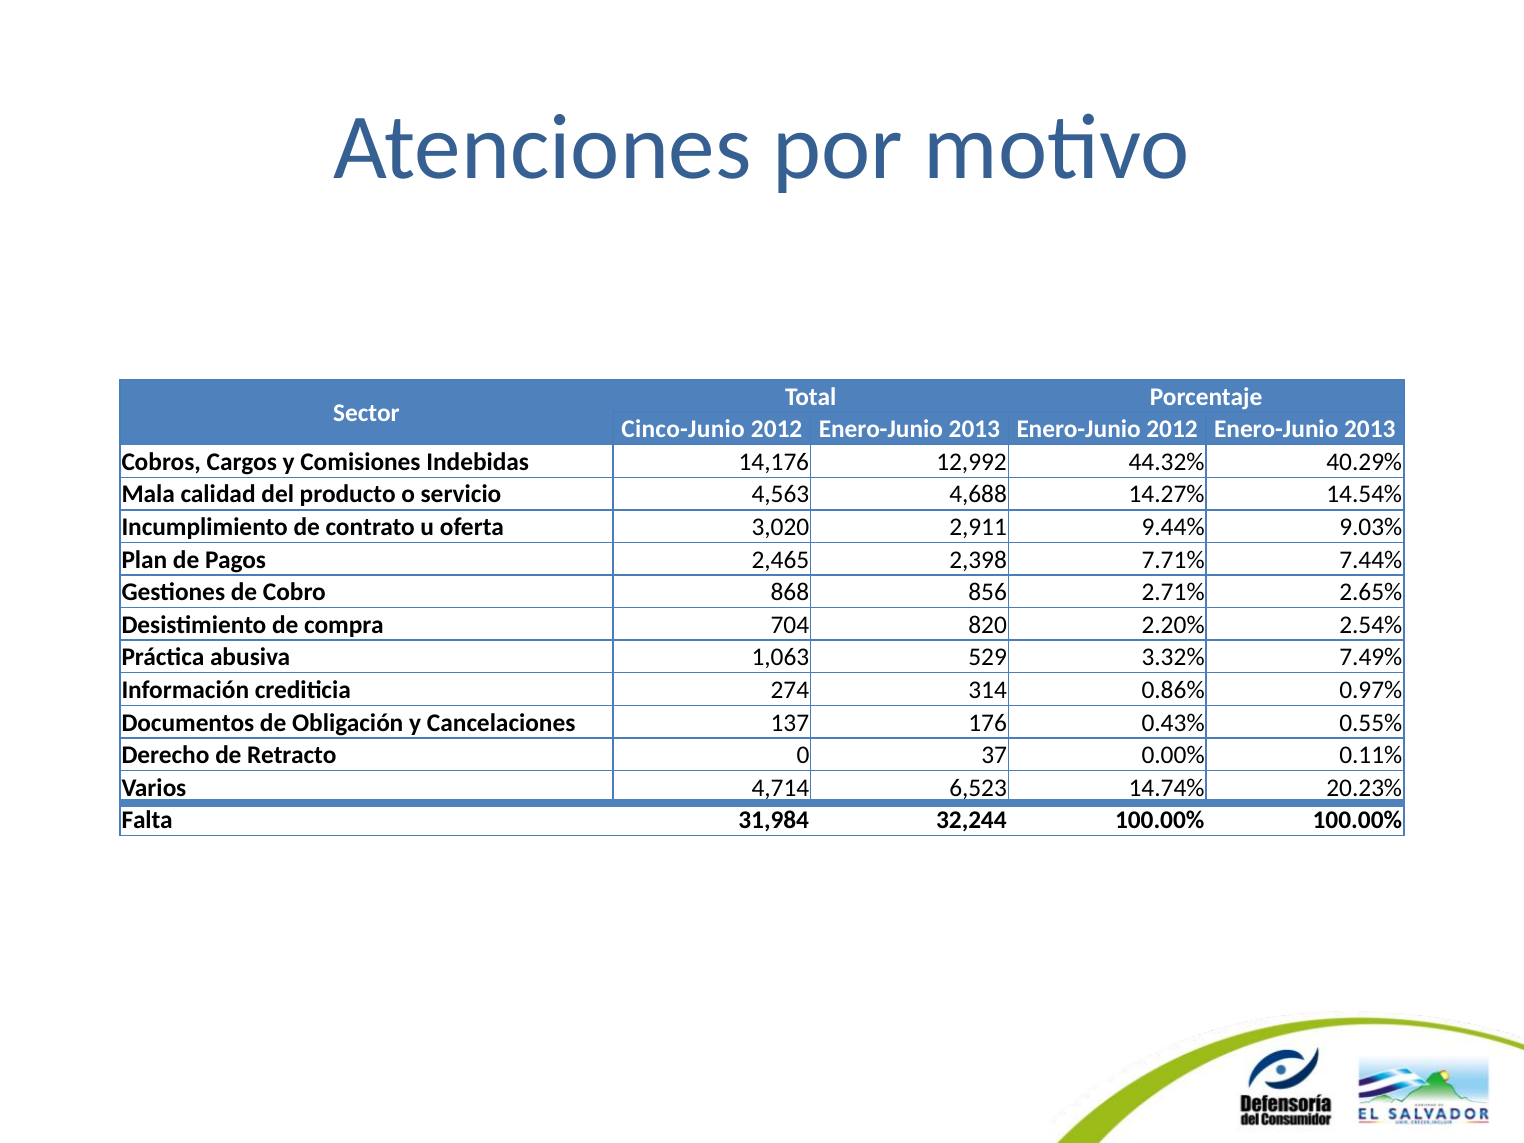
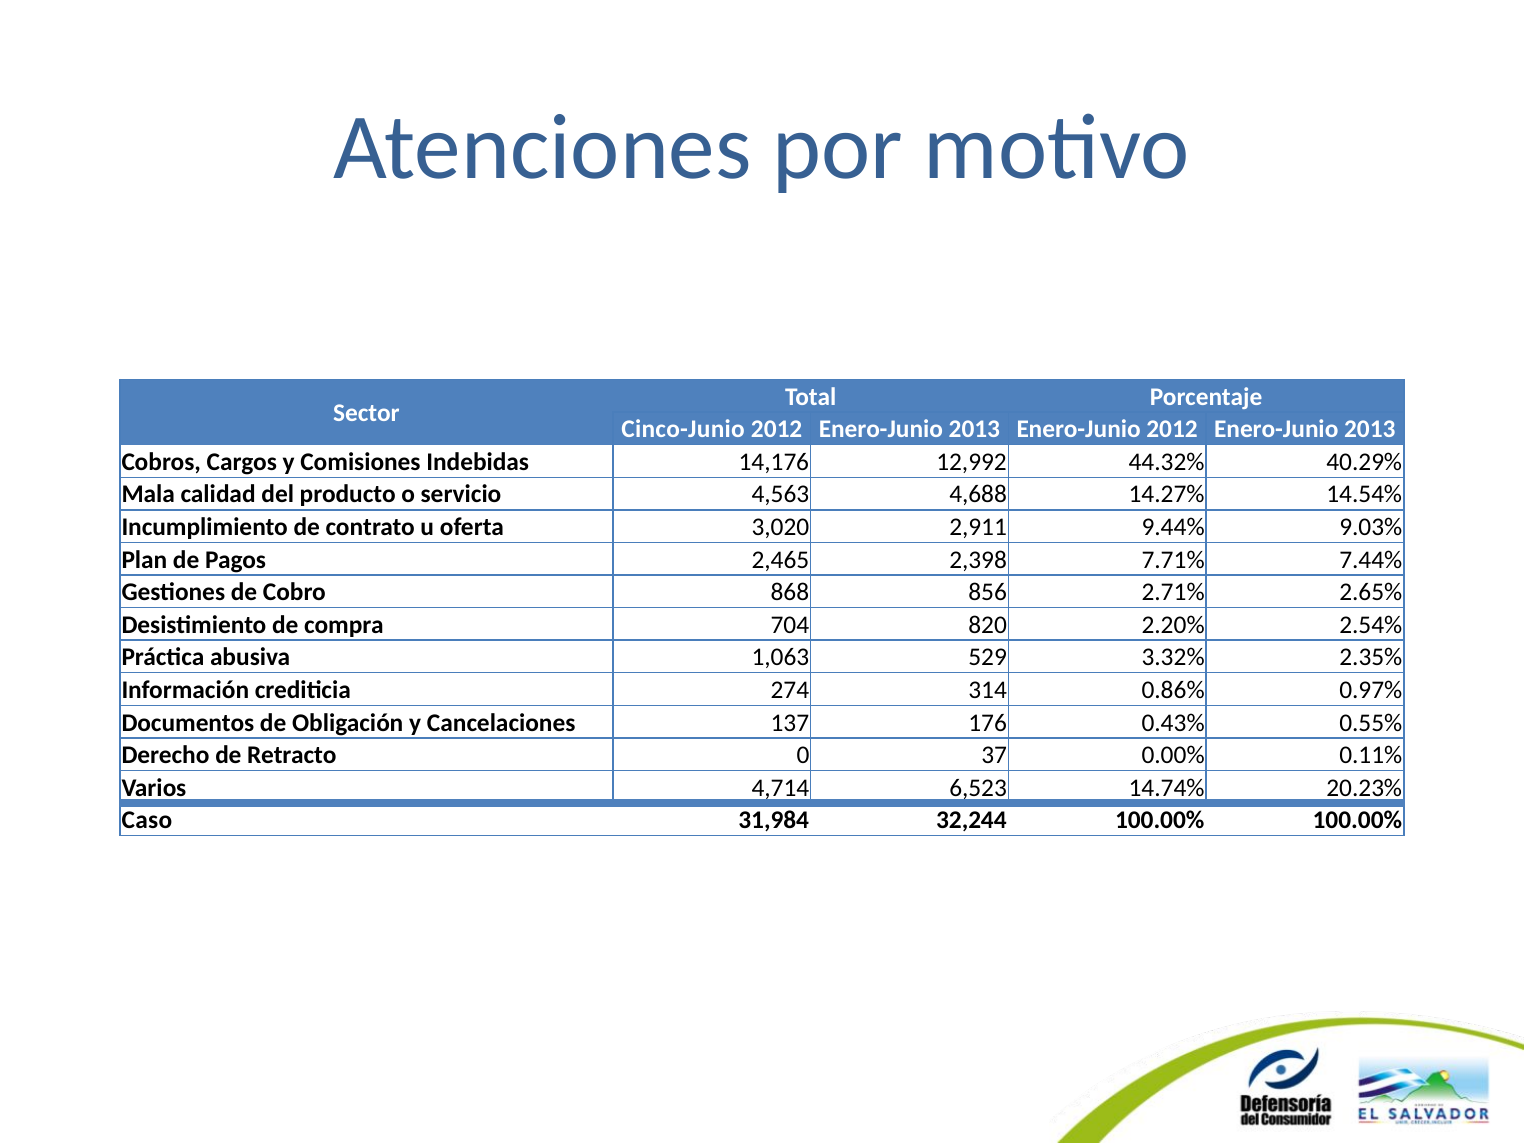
7.49%: 7.49% -> 2.35% (1371, 658)
Falta: Falta -> Caso (147, 820)
